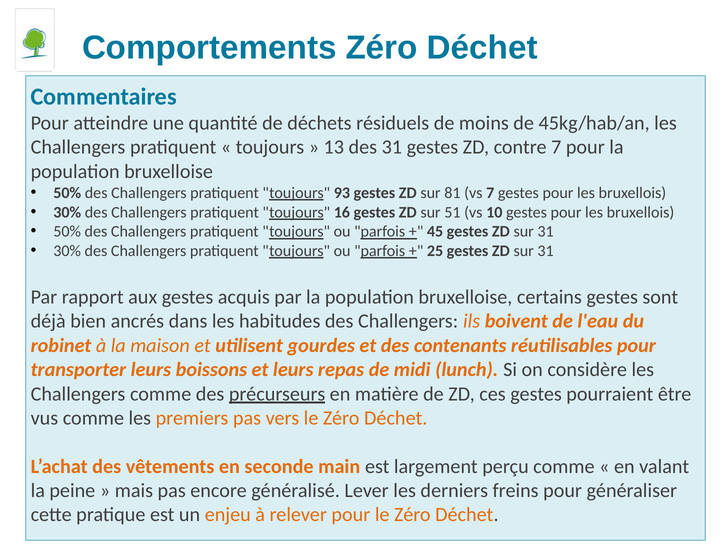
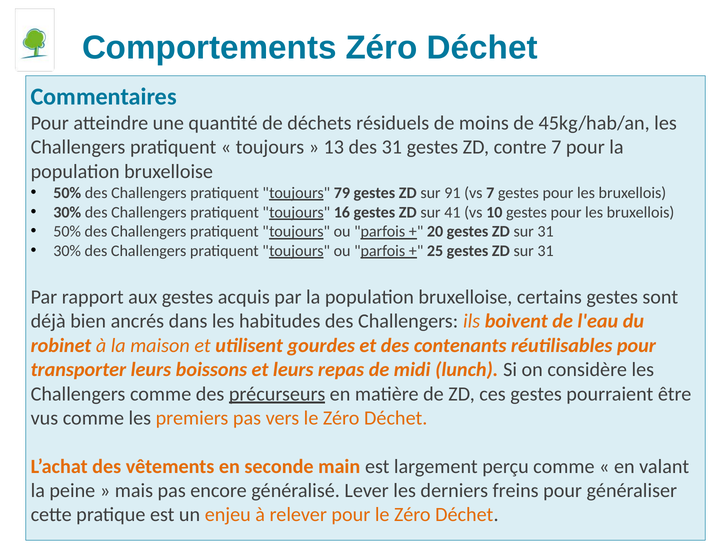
93: 93 -> 79 (342, 193)
81: 81 -> 91 (452, 193)
51: 51 -> 41 (452, 212)
45: 45 -> 20 (435, 231)
